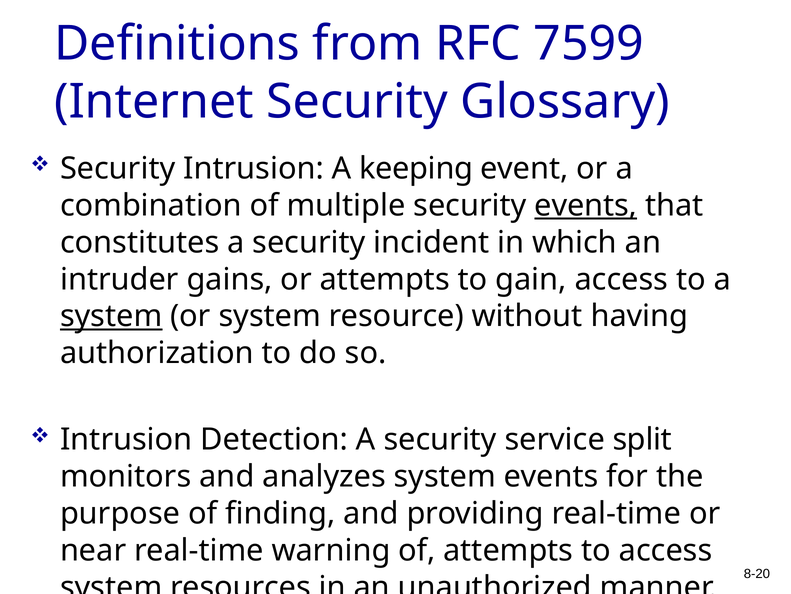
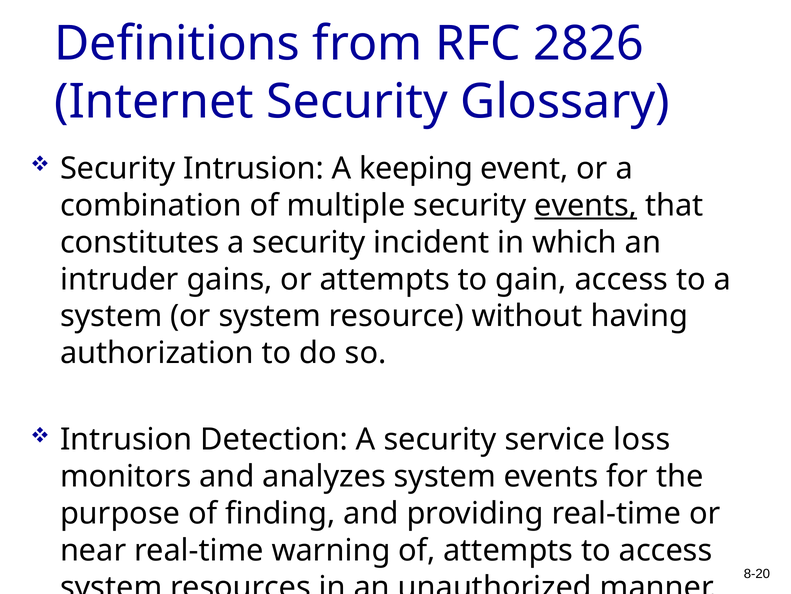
7599: 7599 -> 2826 (589, 44)
system underline: present -> none (111, 316)
split: split -> loss (642, 439)
